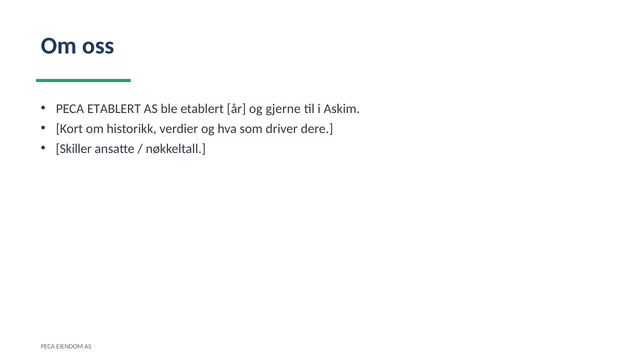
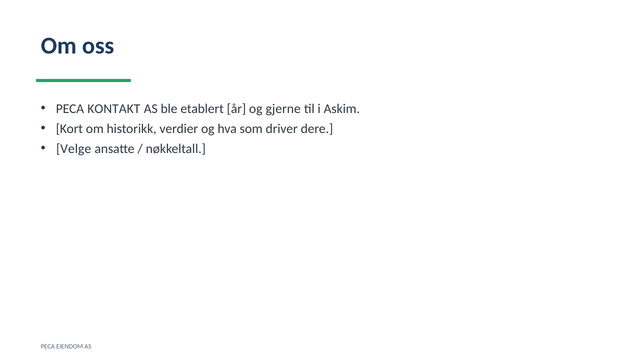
PECA ETABLERT: ETABLERT -> KONTAKT (114, 109)
Skiller: Skiller -> Velge (74, 149)
